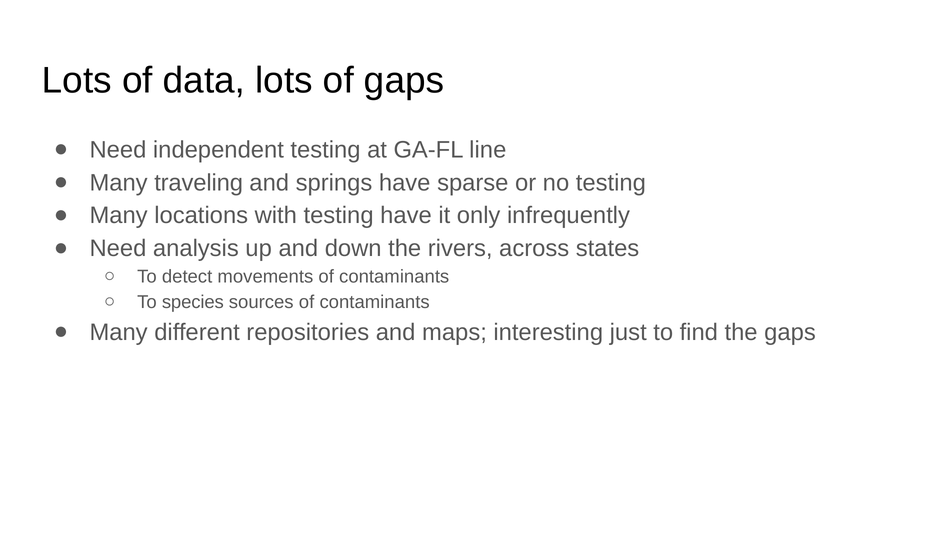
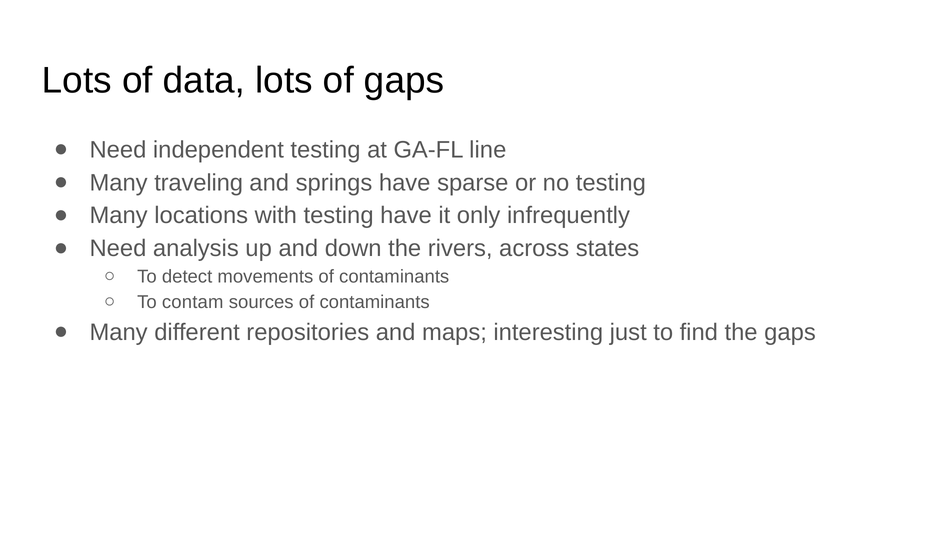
species: species -> contam (193, 302)
